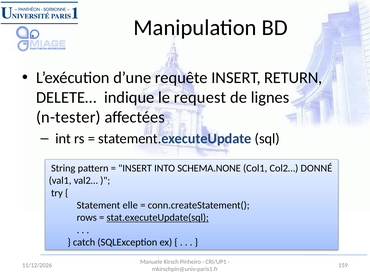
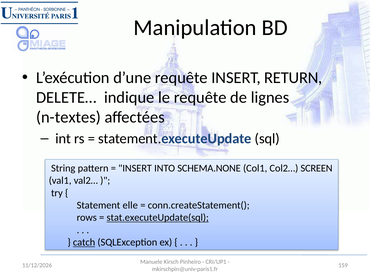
le request: request -> requête (200, 97)
n-tester: n-tester -> n-textes (68, 117)
DONNÉ: DONNÉ -> SCREEN (316, 168)
catch underline: none -> present (84, 242)
